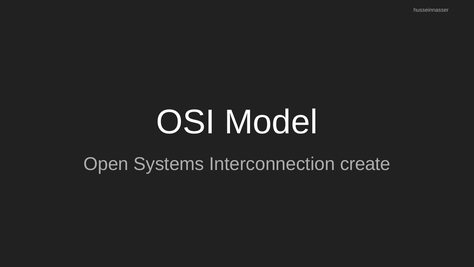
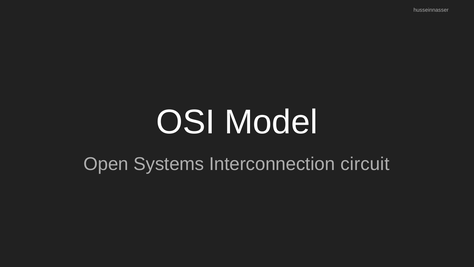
create: create -> circuit (365, 164)
